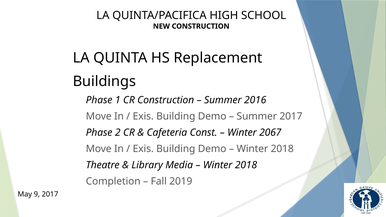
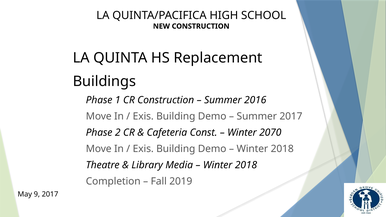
2067: 2067 -> 2070 (270, 133)
